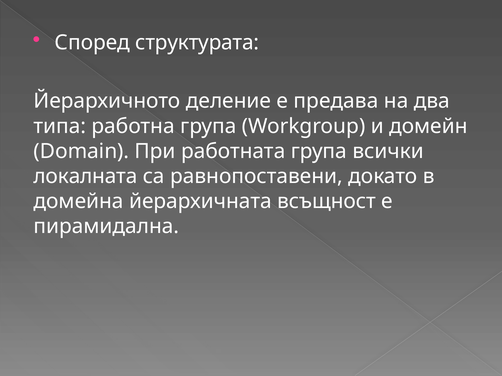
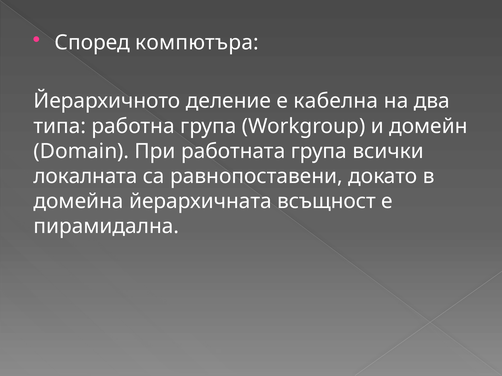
структурата: структурата -> компютъра (197, 43)
предава: предава -> кабелна (336, 101)
